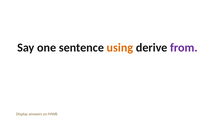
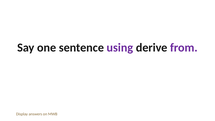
using colour: orange -> purple (120, 48)
